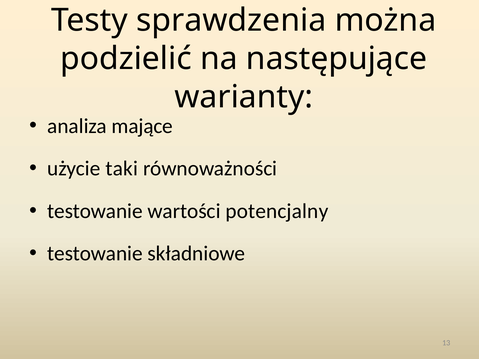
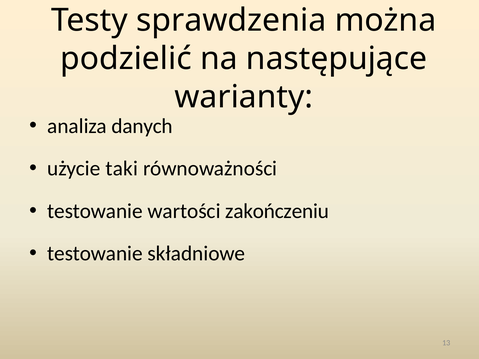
mające: mające -> danych (142, 126)
potencjalny: potencjalny -> zakończeniu (277, 211)
